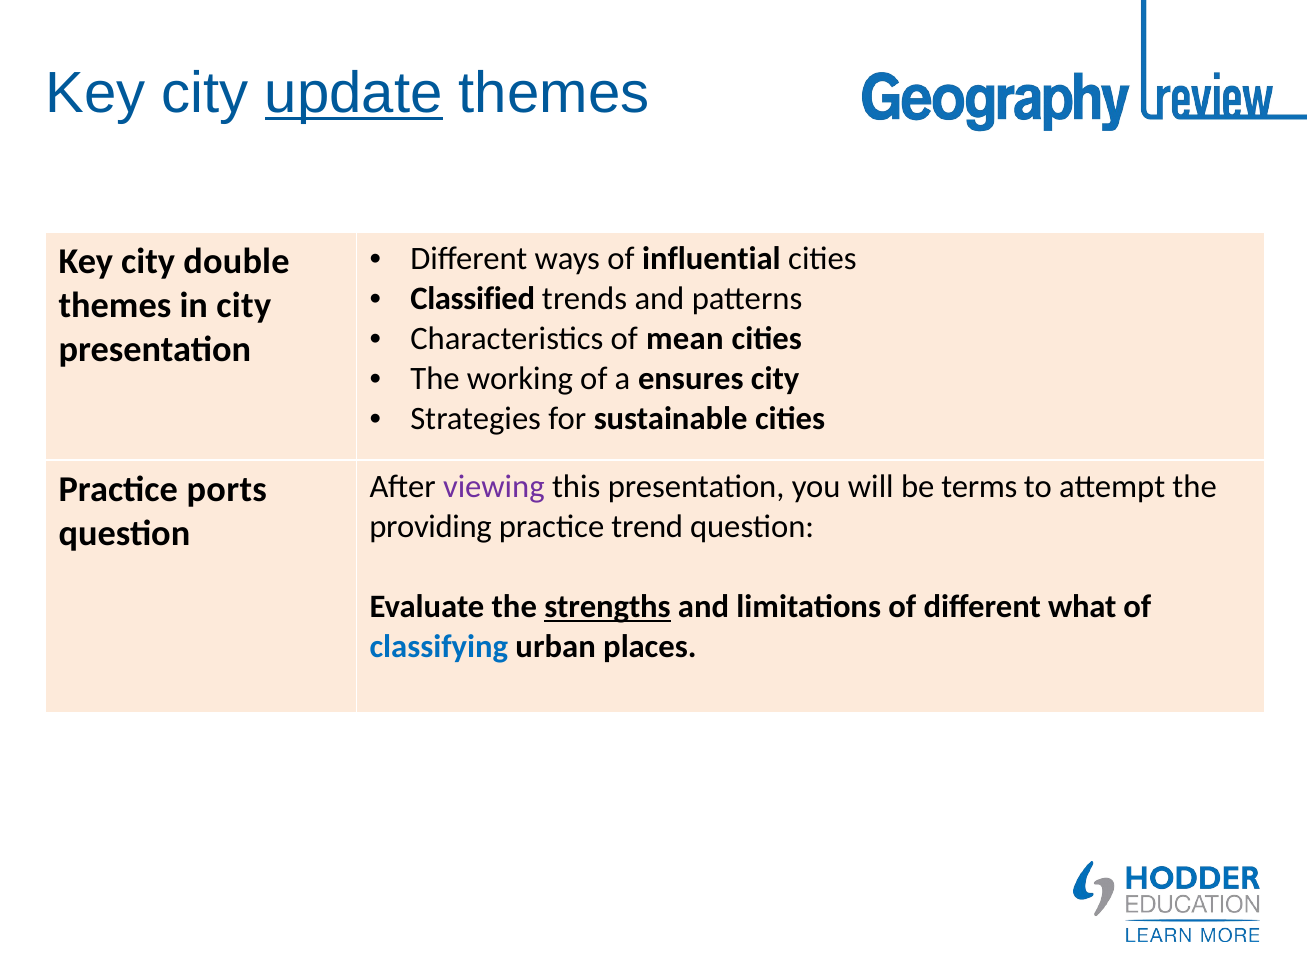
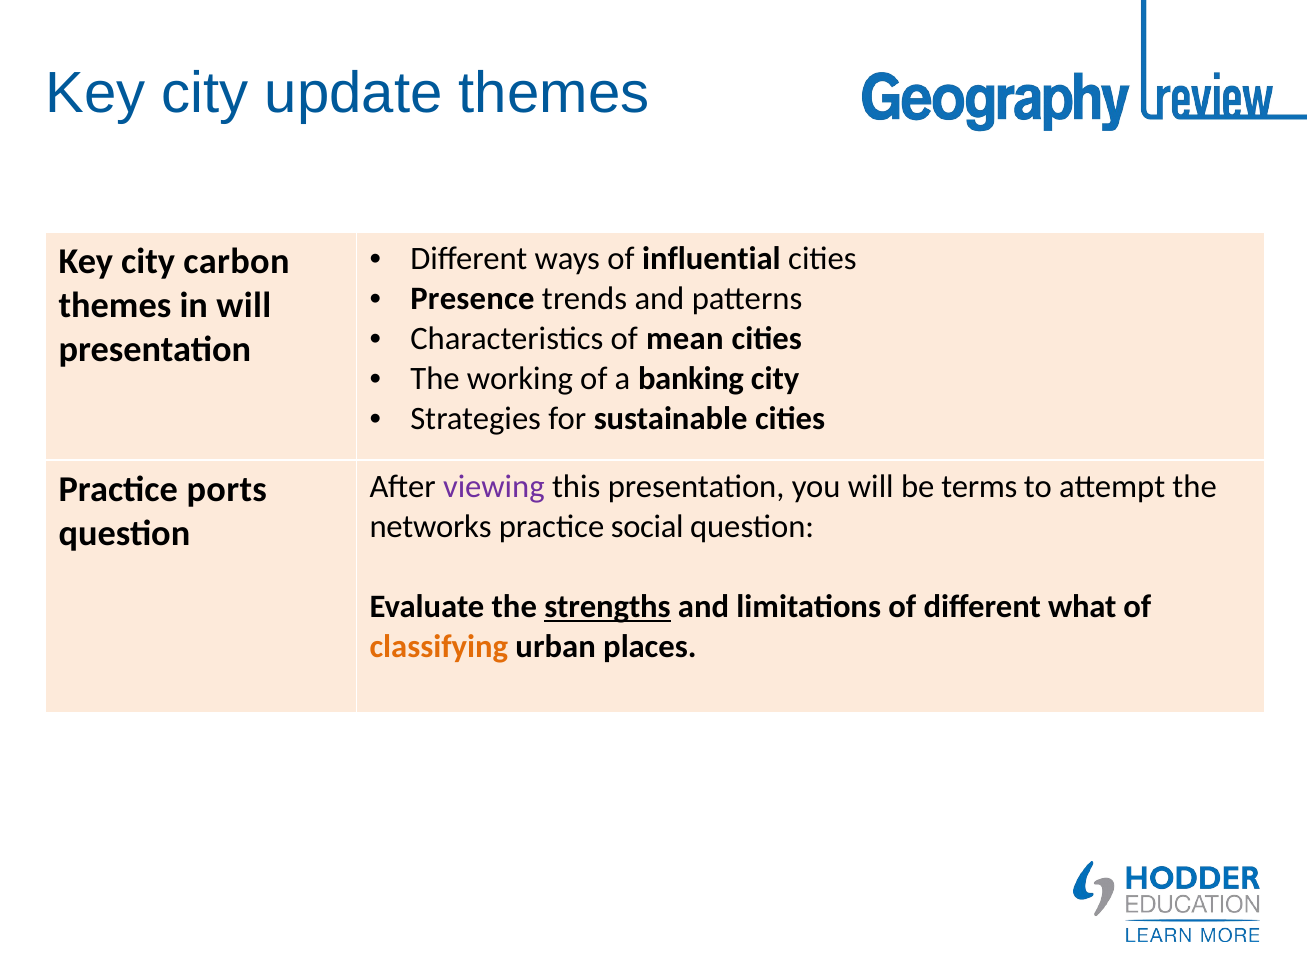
update underline: present -> none (354, 93)
double: double -> carbon (236, 261)
Classified: Classified -> Presence (472, 299)
in city: city -> will (244, 306)
ensures: ensures -> banking (691, 378)
providing: providing -> networks (431, 527)
trend: trend -> social (647, 527)
classifying colour: blue -> orange (439, 647)
